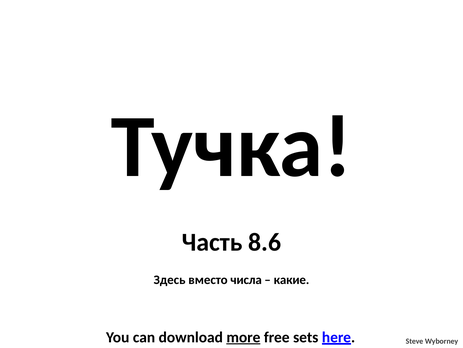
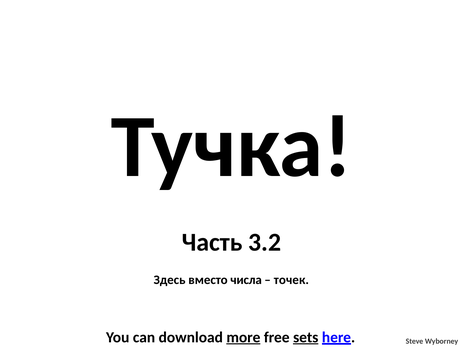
8.6: 8.6 -> 3.2 (265, 242)
какие: какие -> точек (291, 279)
sets underline: none -> present (306, 337)
